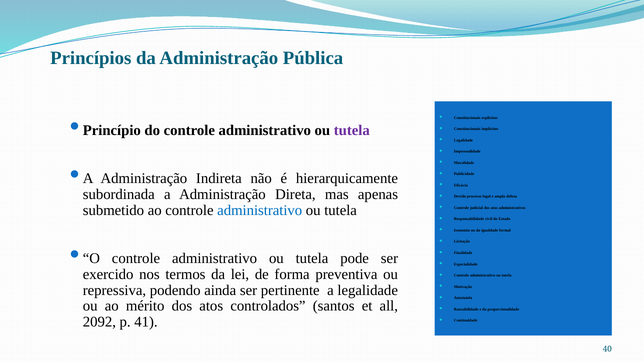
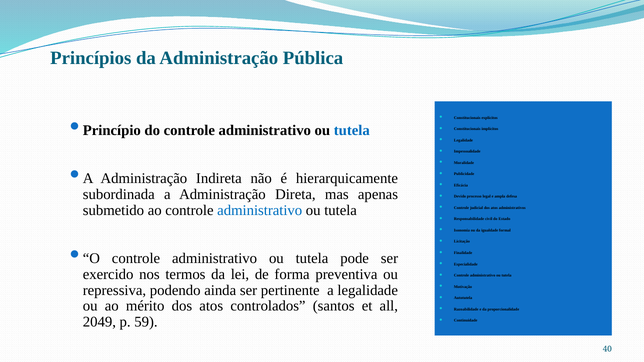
tutela colour: purple -> blue (352, 130)
2092: 2092 -> 2049 (99, 322)
41: 41 -> 59 (146, 322)
